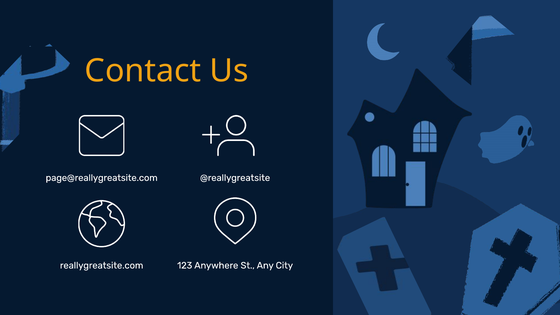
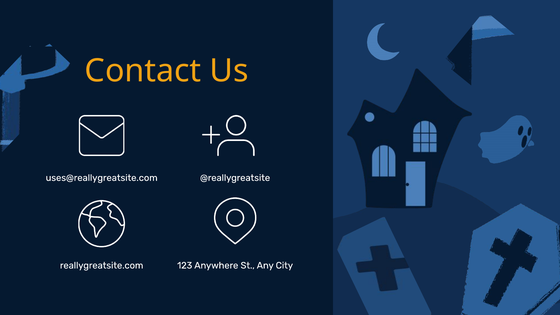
page@reallygreatsite.com: page@reallygreatsite.com -> uses@reallygreatsite.com (102, 178)
